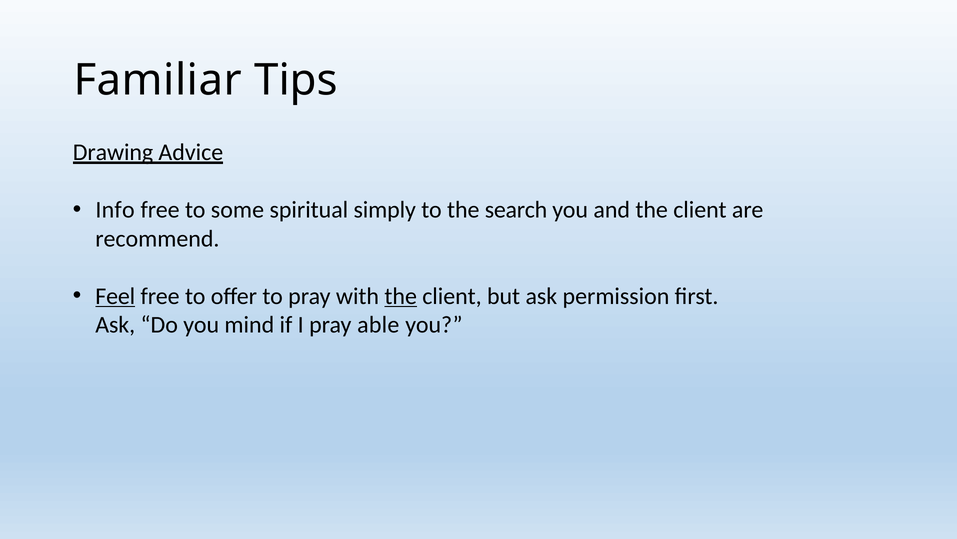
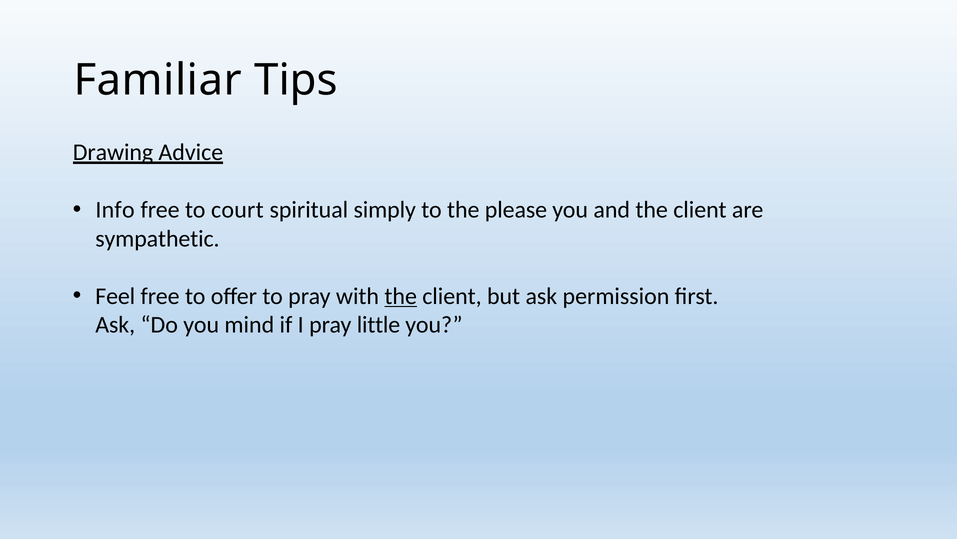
some: some -> court (237, 210)
search: search -> please (516, 210)
recommend: recommend -> sympathetic (157, 238)
Feel underline: present -> none (115, 296)
able: able -> little (378, 324)
